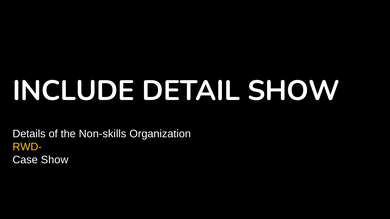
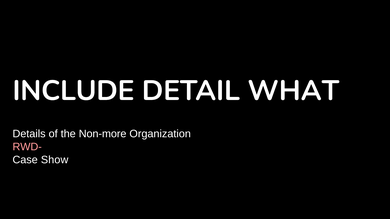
DETAIL SHOW: SHOW -> WHAT (293, 91)
Non-skills: Non-skills -> Non-more (103, 134)
RWD- colour: yellow -> pink (27, 147)
